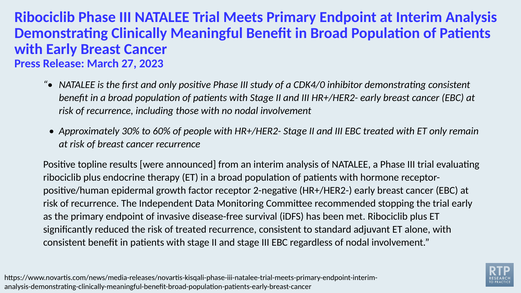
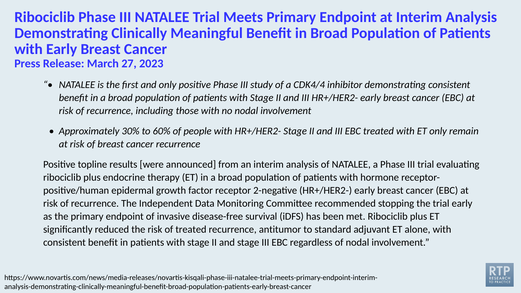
CDK4/0: CDK4/0 -> CDK4/4 (309, 85)
recurrence consistent: consistent -> antitumor (280, 229)
